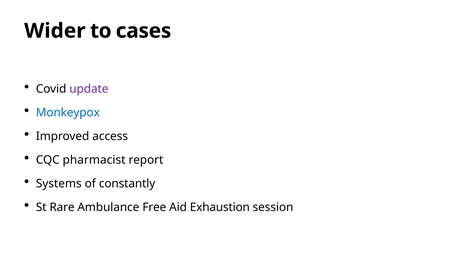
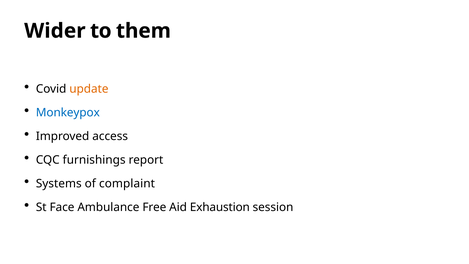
cases: cases -> them (143, 31)
update colour: purple -> orange (89, 89)
pharmacist: pharmacist -> furnishings (94, 160)
constantly: constantly -> complaint (127, 184)
Rare: Rare -> Face (62, 207)
